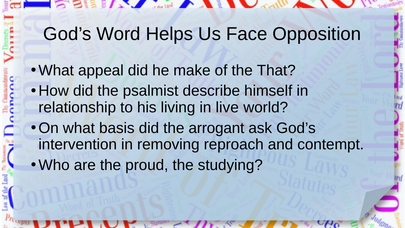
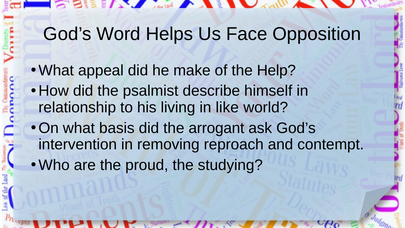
That: That -> Help (276, 70)
live: live -> like (227, 107)
